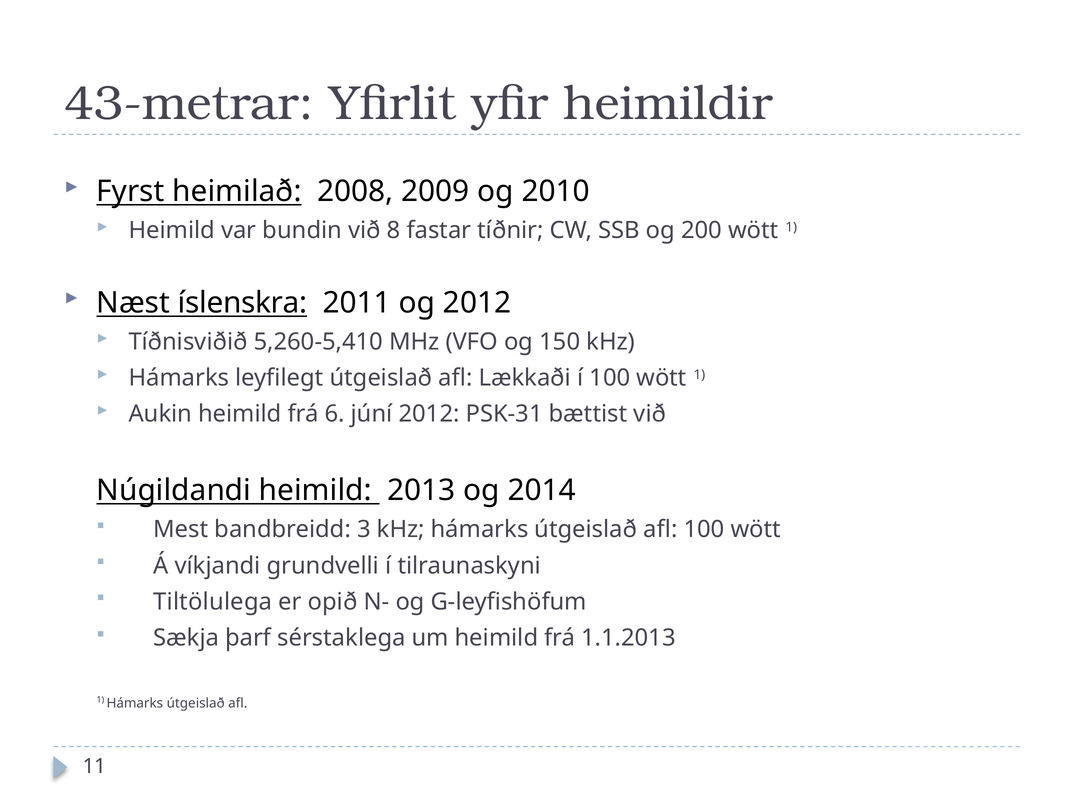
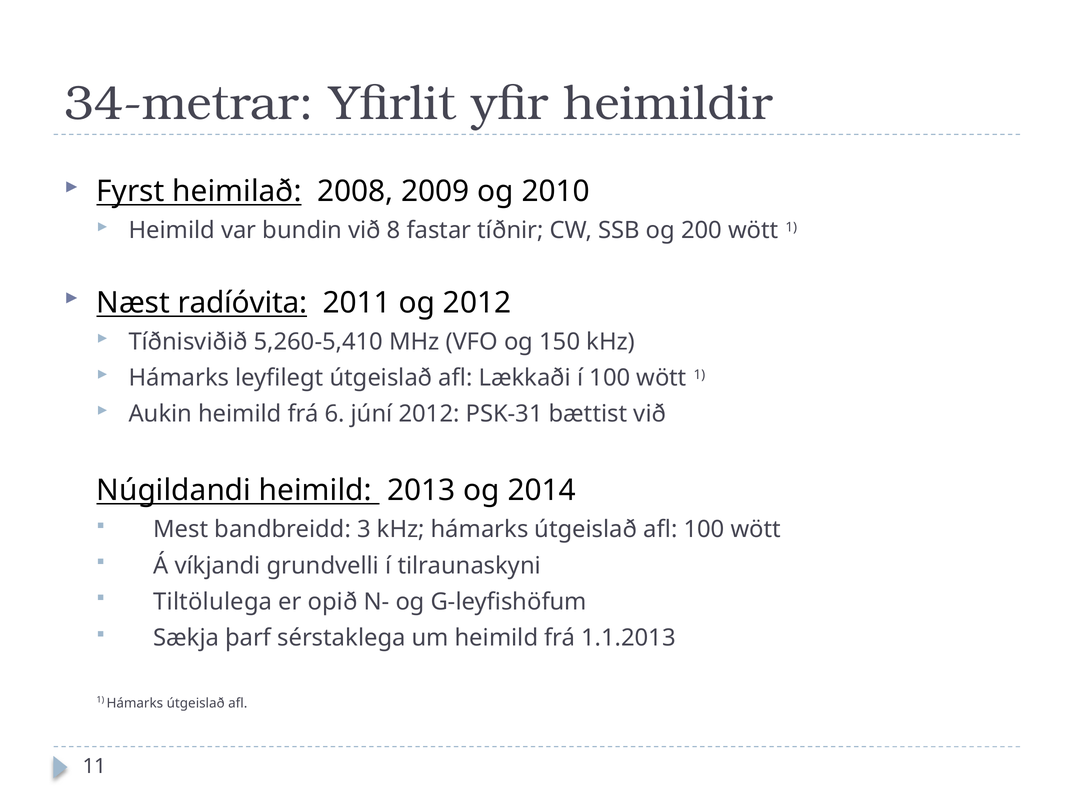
43-metrar: 43-metrar -> 34-metrar (189, 104)
íslenskra: íslenskra -> radíóvita (243, 302)
